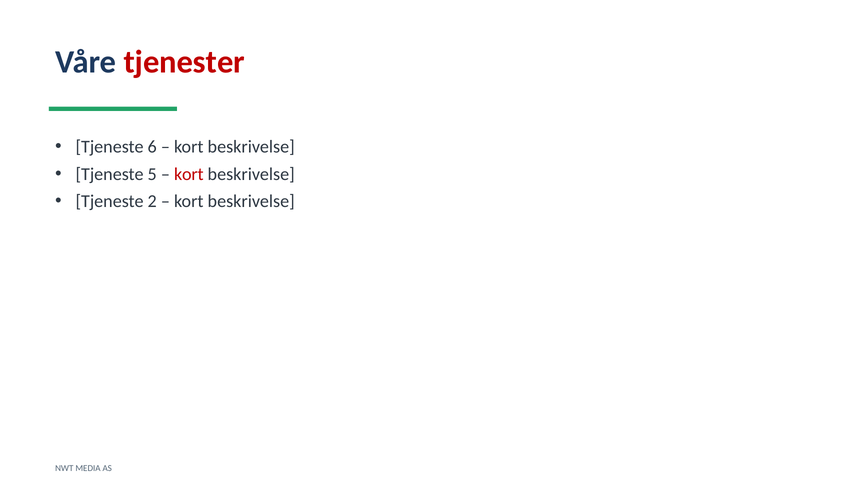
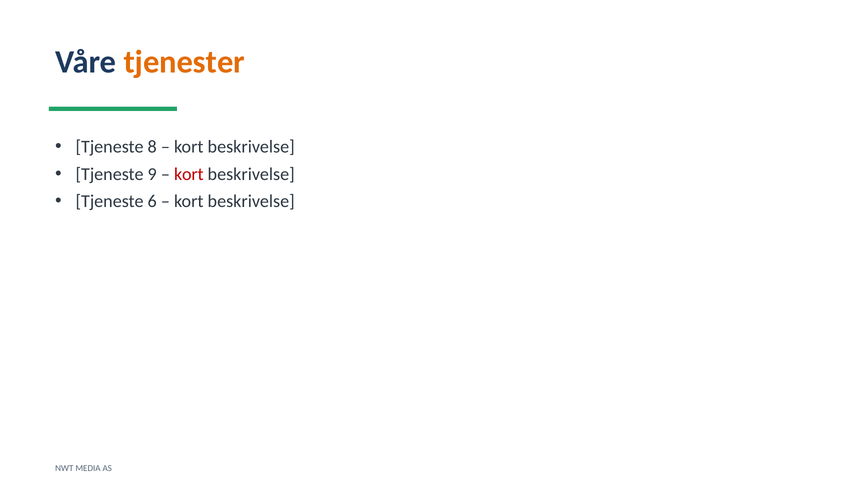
tjenester colour: red -> orange (184, 62)
6: 6 -> 8 (152, 147)
5: 5 -> 9 (152, 174)
2: 2 -> 6 (152, 201)
